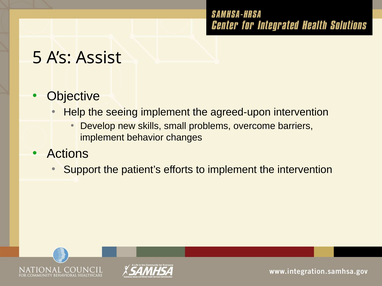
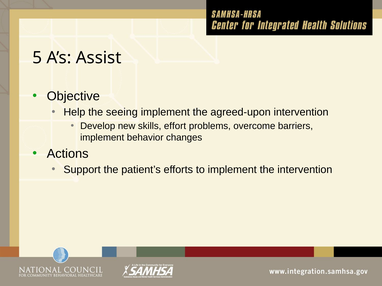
small: small -> effort (175, 126)
